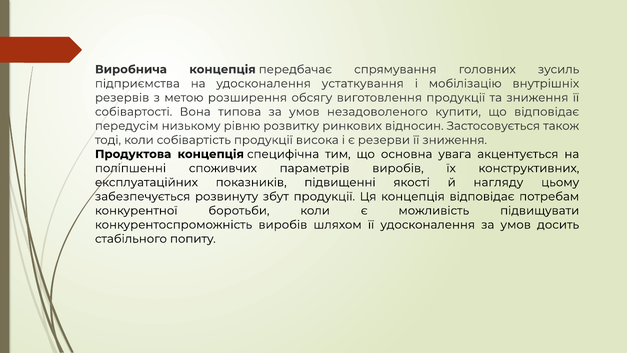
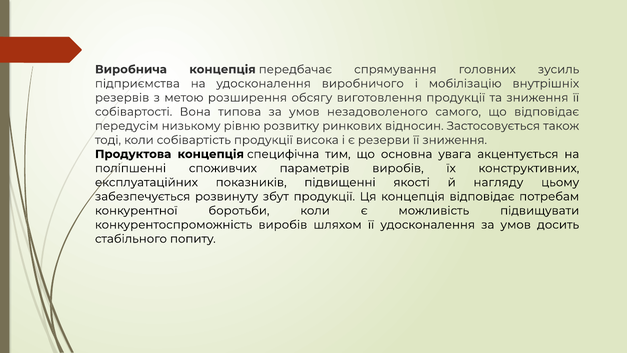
устаткування: устаткування -> виробничого (363, 83)
купити: купити -> самого (458, 112)
